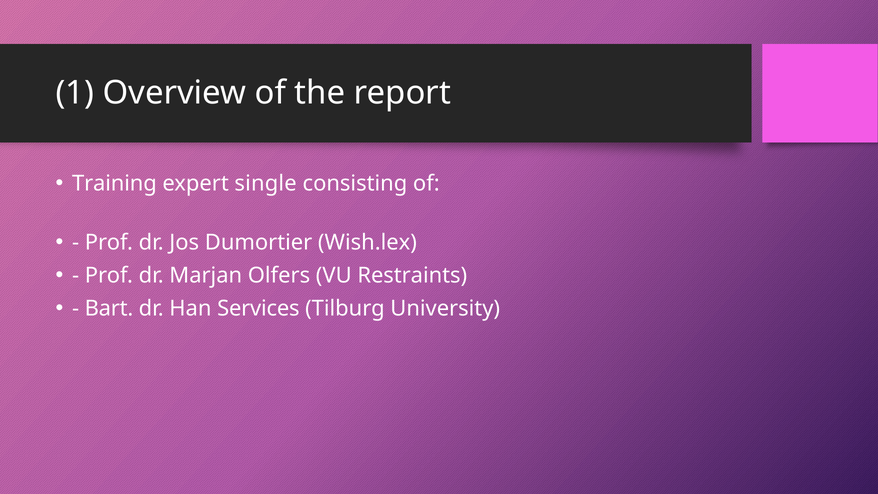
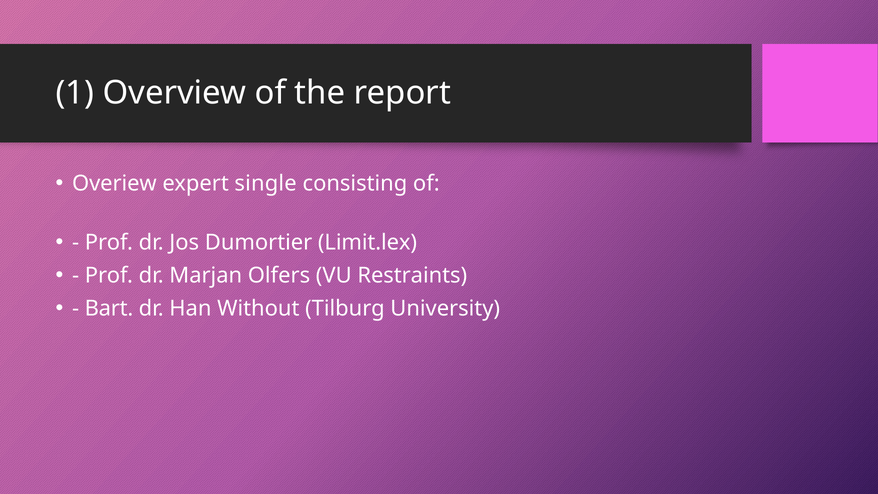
Training: Training -> Overiew (114, 183)
Wish.lex: Wish.lex -> Limit.lex (368, 242)
Services: Services -> Without (258, 308)
